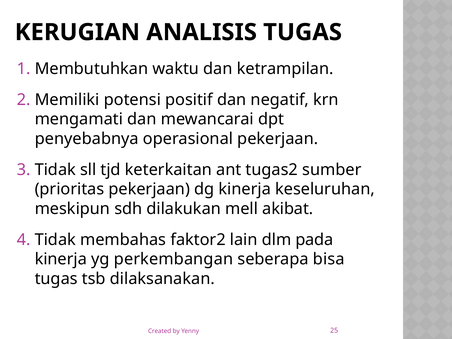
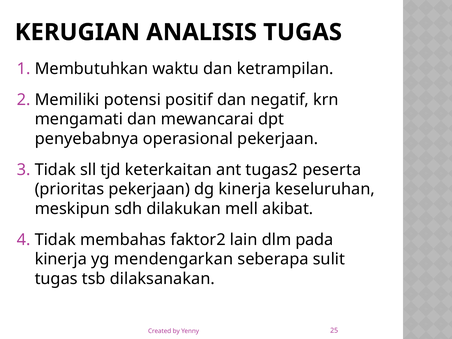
sumber: sumber -> peserta (332, 170)
perkembangan: perkembangan -> mendengarkan (173, 259)
bisa: bisa -> sulit (329, 259)
